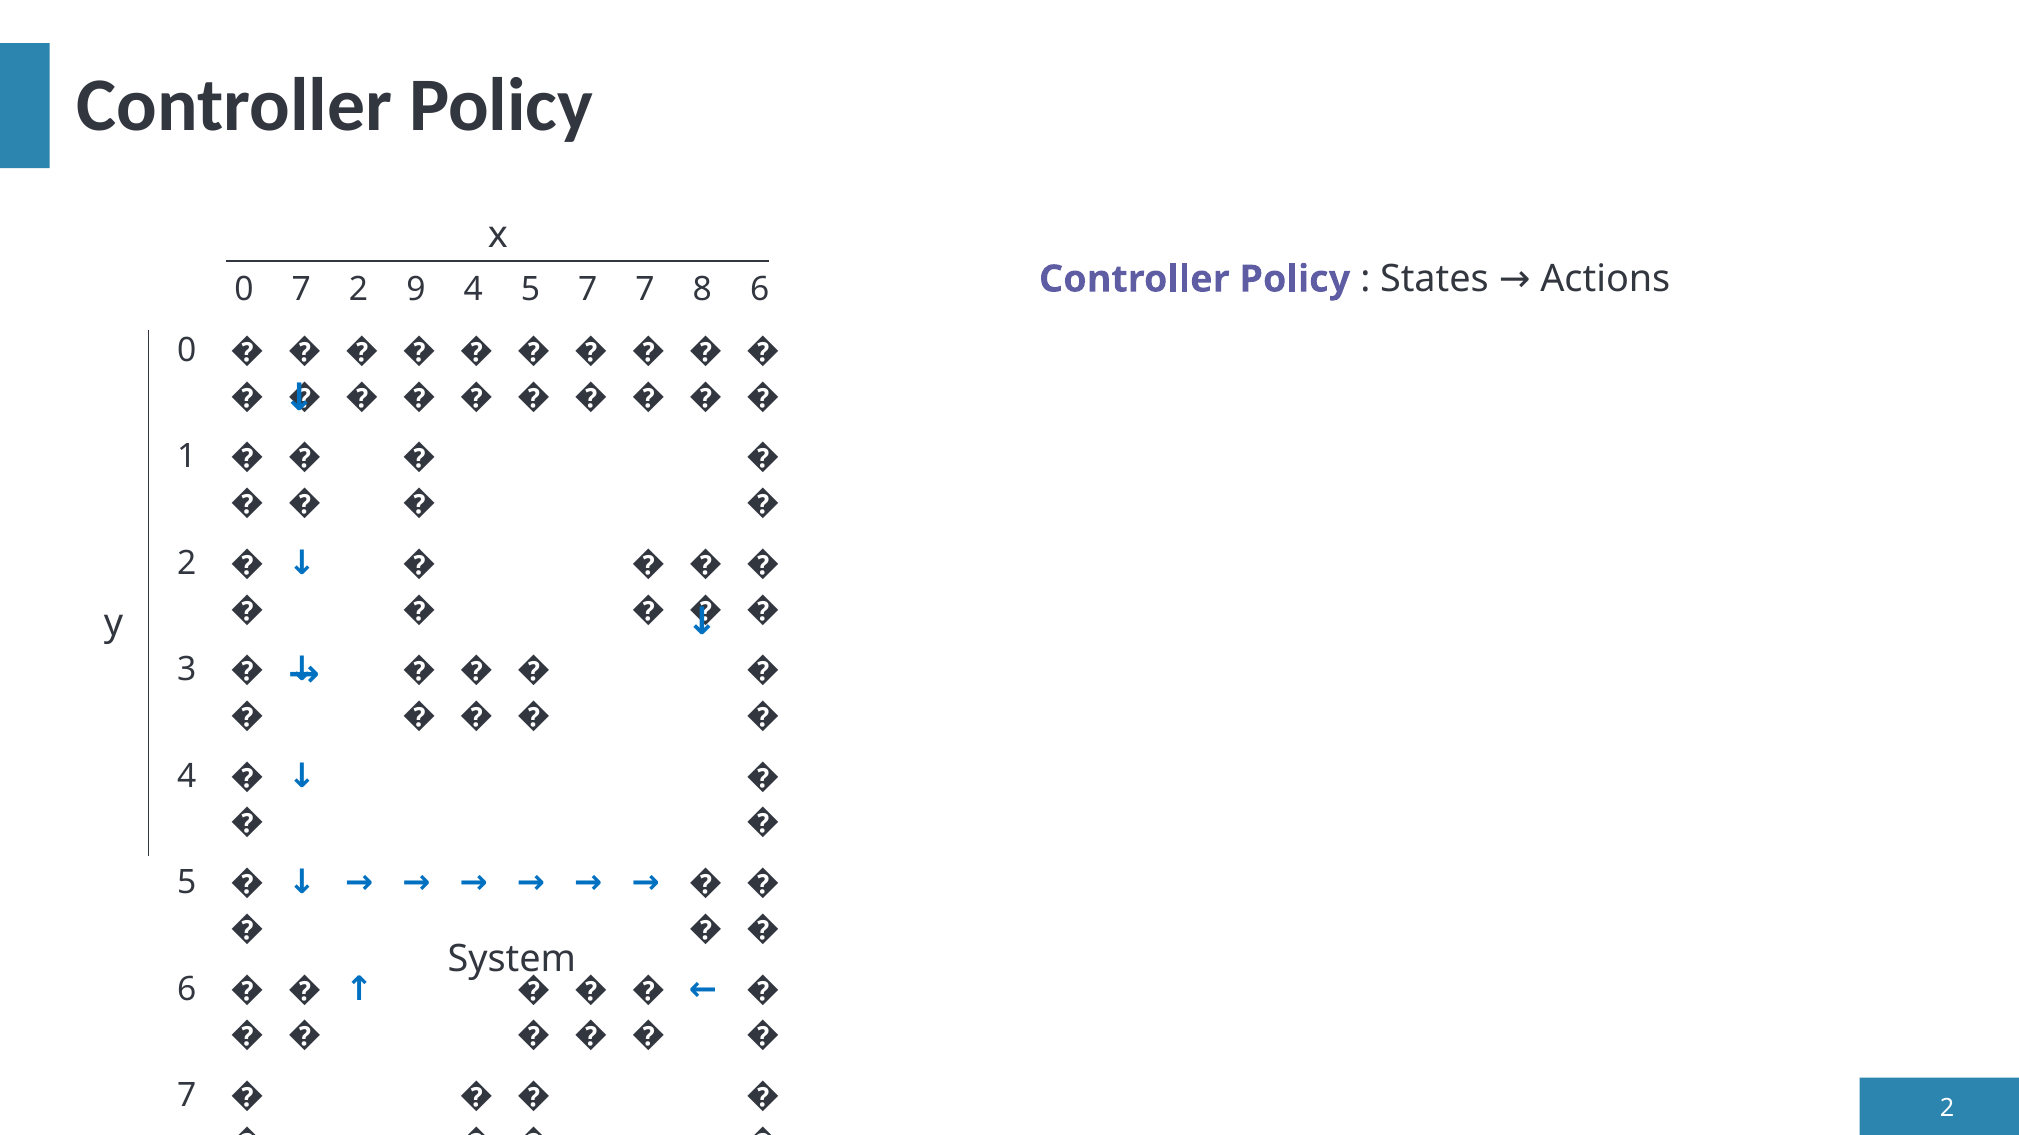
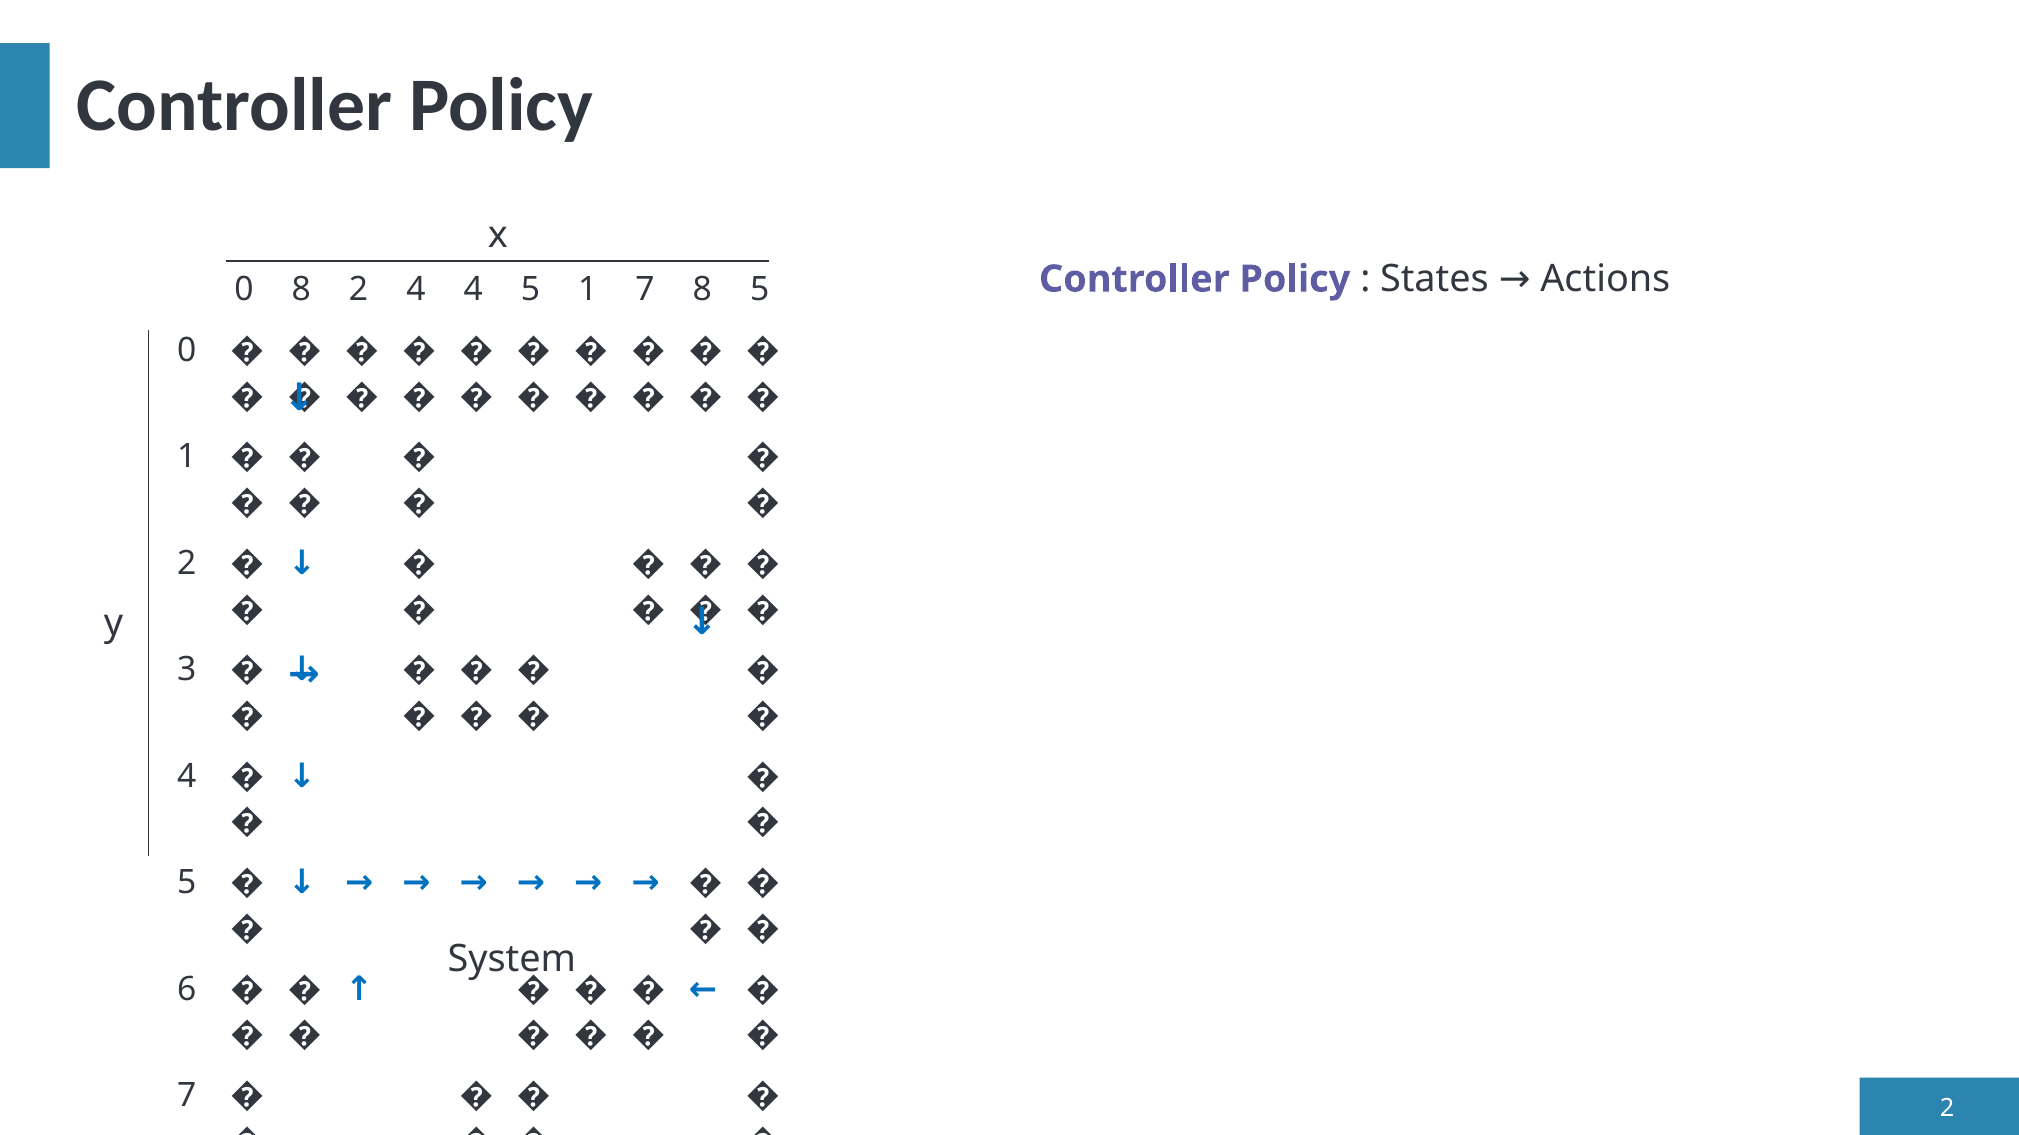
0 7: 7 -> 8 (301, 290)
2 9: 9 -> 4 (416, 290)
5 7: 7 -> 1 (588, 290)
8 6: 6 -> 5 (760, 290)
